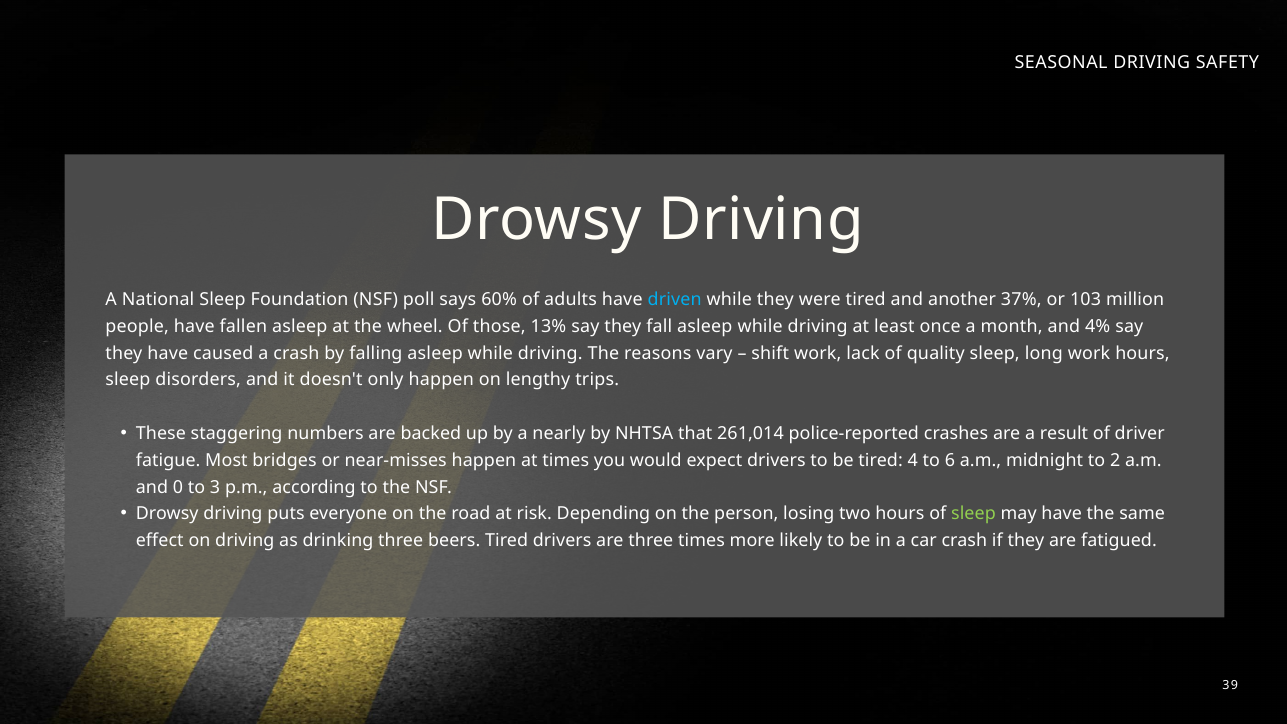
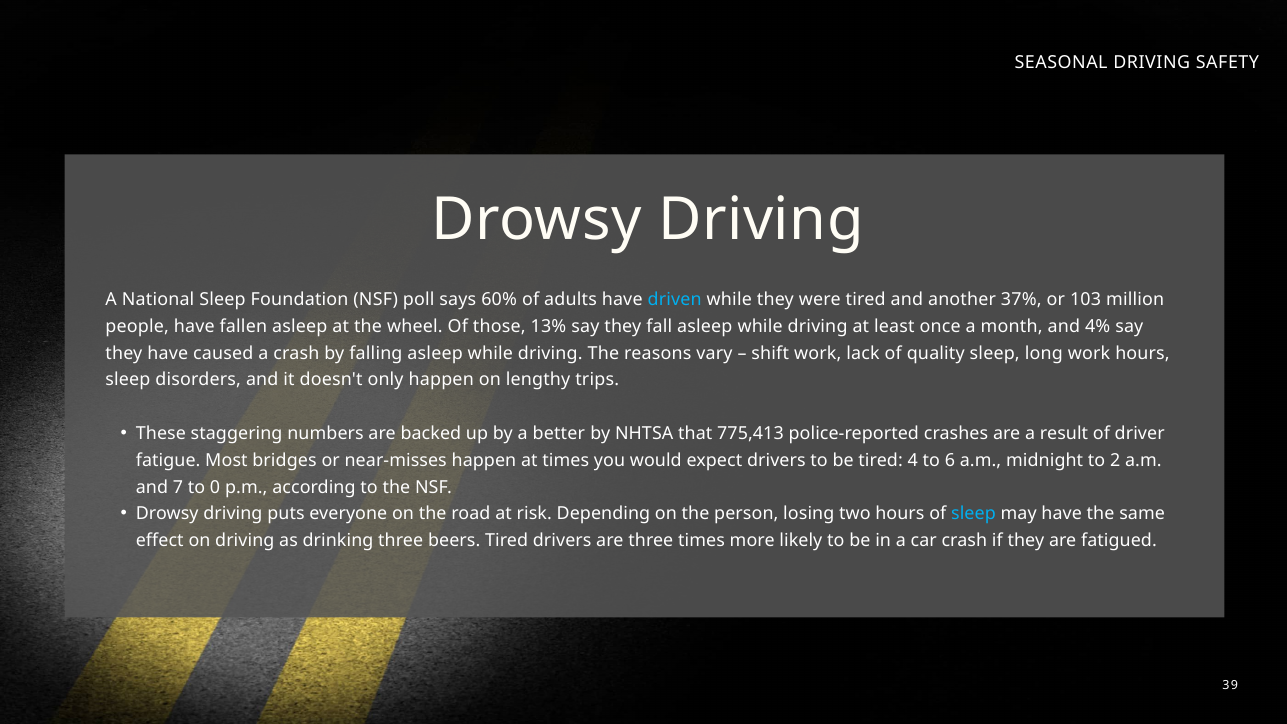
nearly: nearly -> better (559, 434)
261,014: 261,014 -> 775,413 (750, 434)
0: 0 -> 7 (178, 487)
3: 3 -> 0 (215, 487)
sleep colour: light green -> light blue (973, 514)
